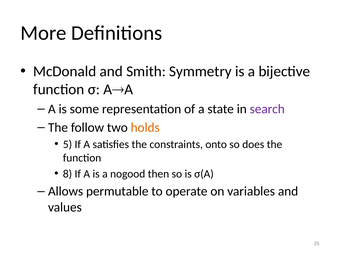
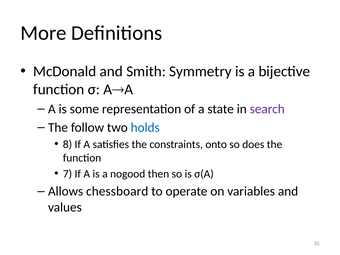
holds colour: orange -> blue (145, 128)
5: 5 -> 8 (67, 144)
8: 8 -> 7 (67, 174)
permutable: permutable -> chessboard (117, 191)
